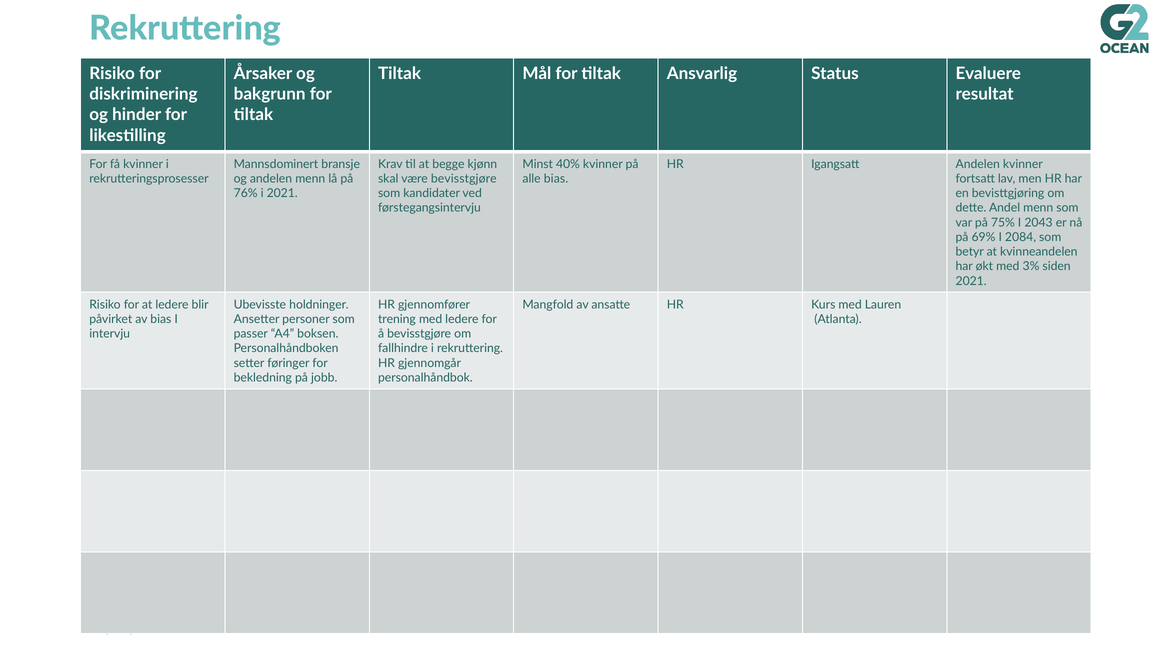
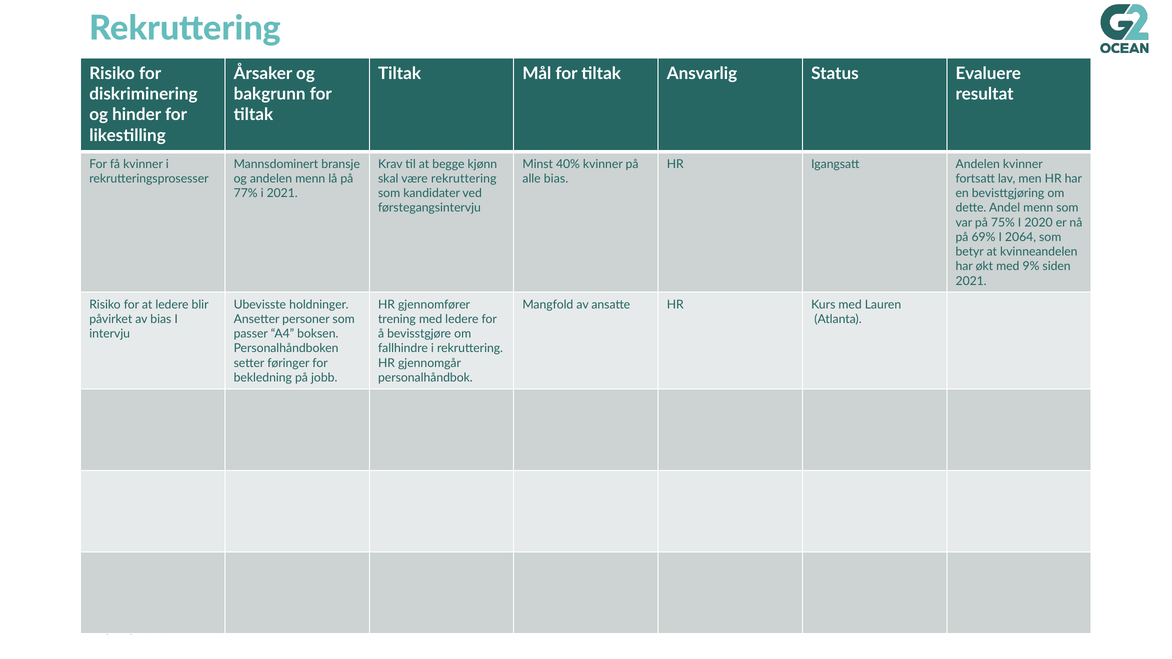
være bevisstgjøre: bevisstgjøre -> rekruttering (464, 179)
76%: 76% -> 77% (246, 193)
2043: 2043 -> 2020 (1039, 223)
2084: 2084 -> 2064 (1021, 237)
3%: 3% -> 9% (1031, 267)
